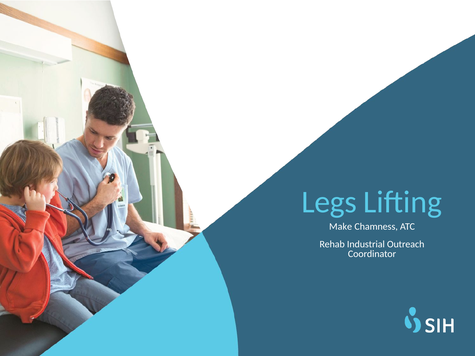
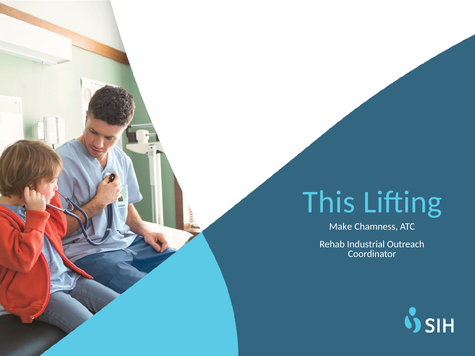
Legs: Legs -> This (329, 202)
